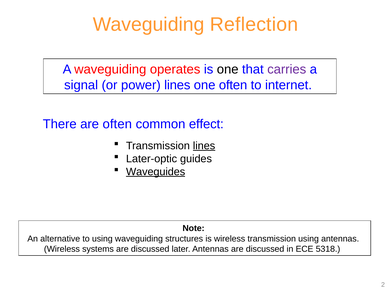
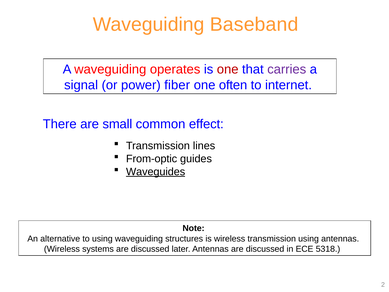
Reflection: Reflection -> Baseband (254, 24)
one colour: black -> red (228, 69)
power lines: lines -> fiber (177, 85)
are often: often -> small (117, 124)
lines underline: present -> none (204, 146)
Later-optic: Later-optic -> From-optic (152, 159)
